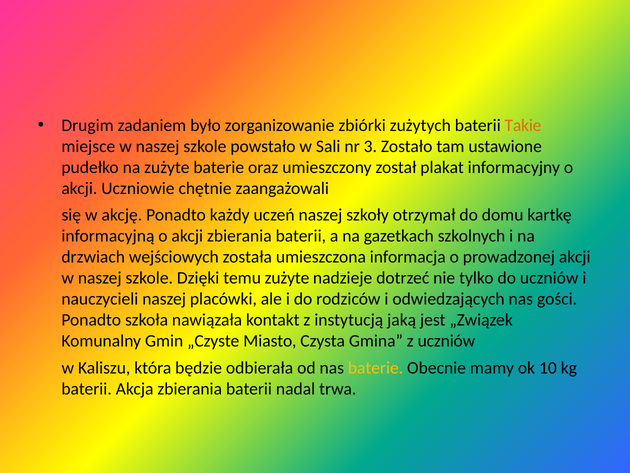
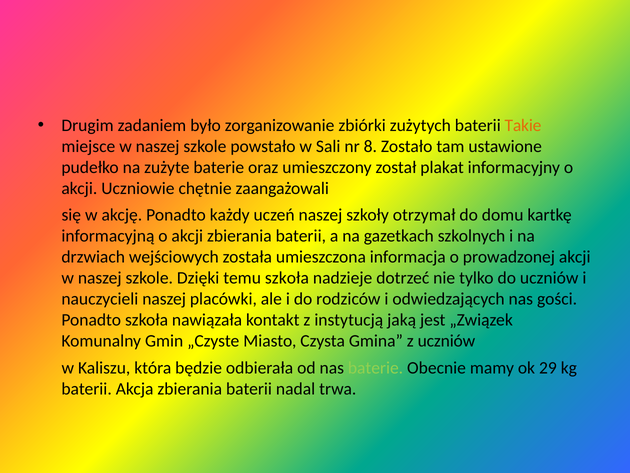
3: 3 -> 8 (370, 146)
temu zużyte: zużyte -> szkoła (287, 278)
baterie colour: yellow -> light green (376, 367)
10: 10 -> 29 (548, 367)
